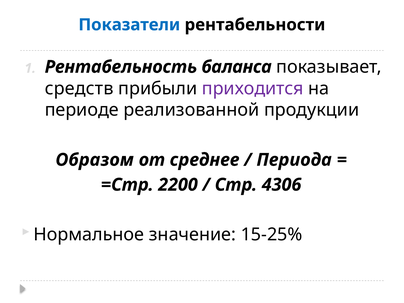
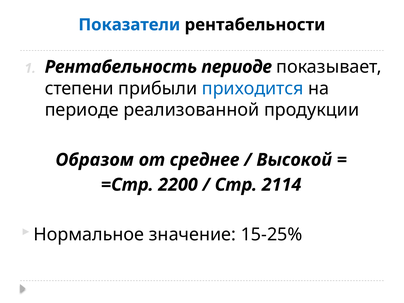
Рентабельность баланса: баланса -> периоде (237, 67)
средств: средств -> степени (79, 88)
приходится colour: purple -> blue (253, 88)
Периода: Периода -> Высокой (294, 160)
4306: 4306 -> 2114 (282, 185)
